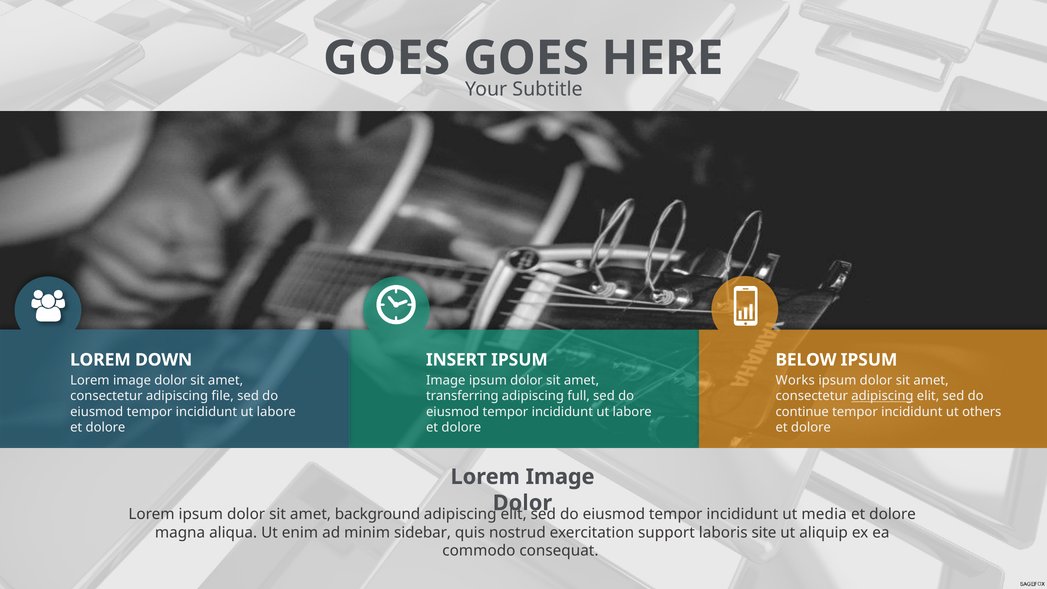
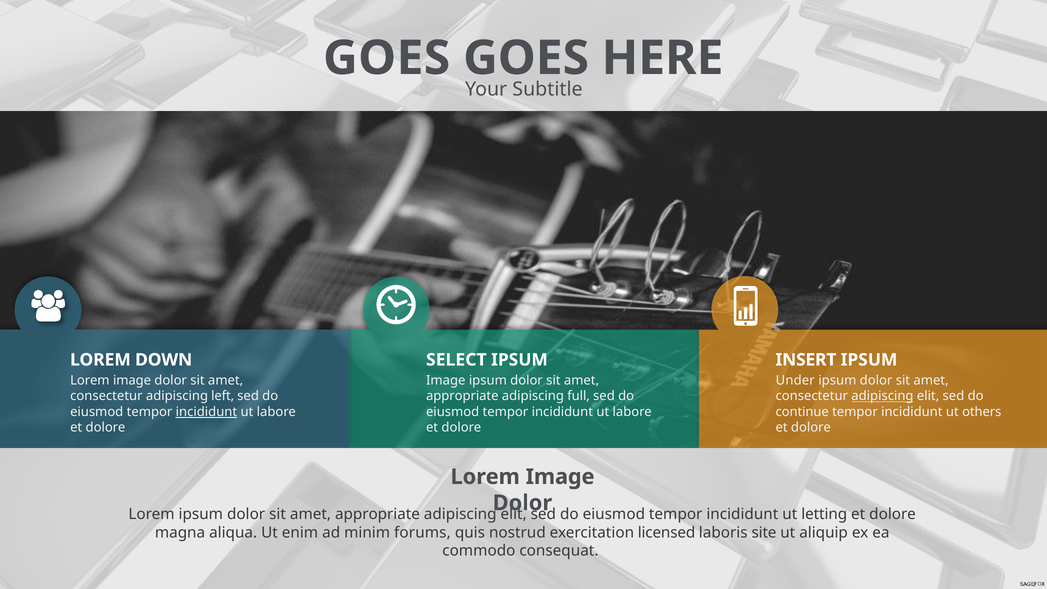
INSERT: INSERT -> SELECT (456, 360)
BELOW: BELOW -> INSERT (806, 360)
Works: Works -> Under (795, 380)
file: file -> left (223, 396)
transferring: transferring -> appropriate (462, 396)
incididunt underline: none -> present (206, 412)
background: background -> appropriate (377, 514)
media: media -> letting (824, 514)
sidebar: sidebar -> forums (422, 532)
support: support -> licensed (667, 532)
